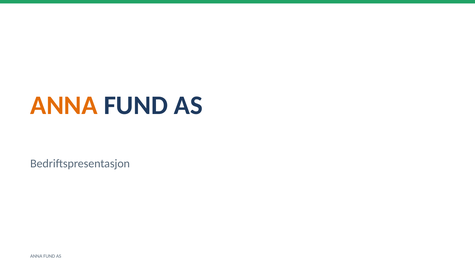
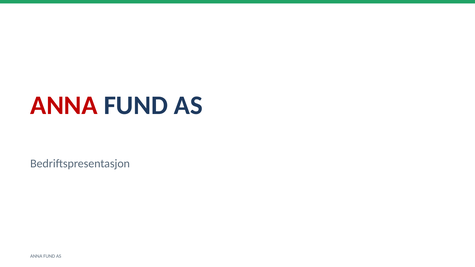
ANNA colour: orange -> red (64, 105)
